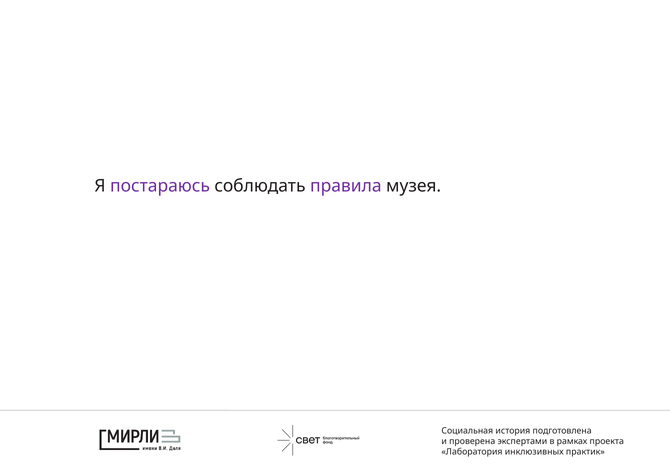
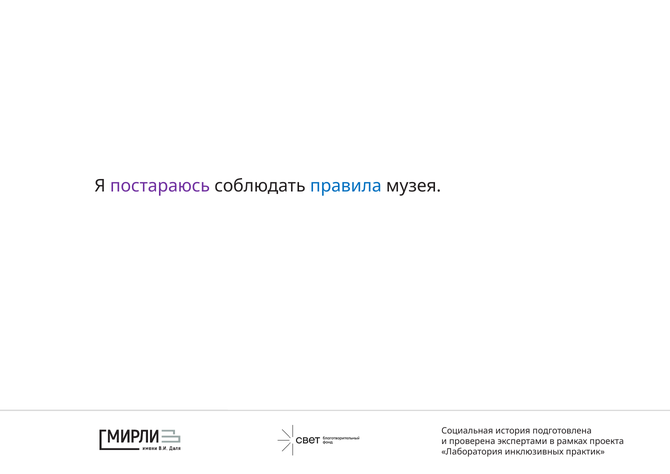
правила colour: purple -> blue (346, 186)
